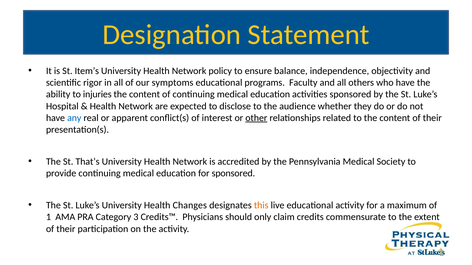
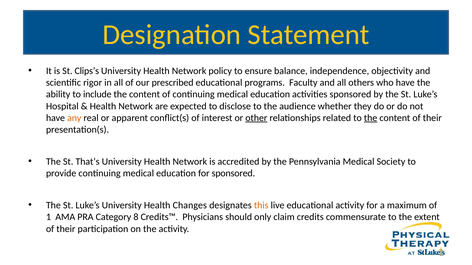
Item’s: Item’s -> Clips’s (87, 71)
symptoms: symptoms -> prescribed (173, 83)
injuries: injuries -> include (97, 95)
any colour: blue -> orange (74, 118)
the underline: none -> present (371, 118)
3: 3 -> 8 (136, 218)
